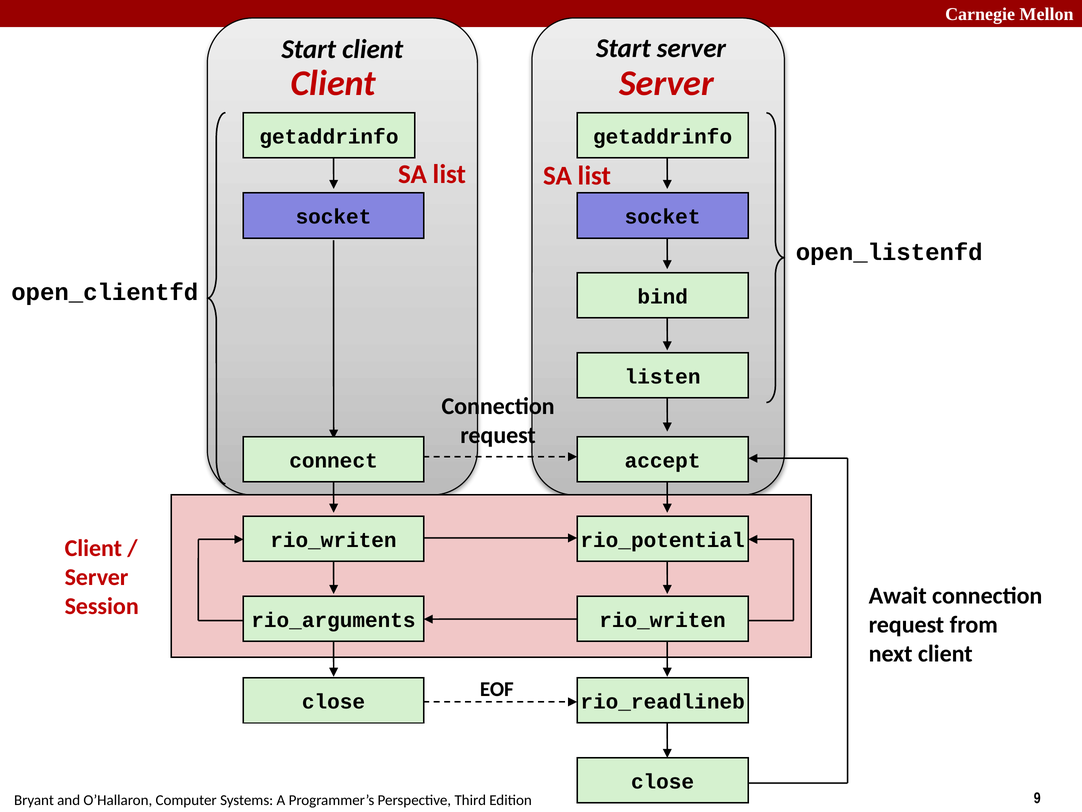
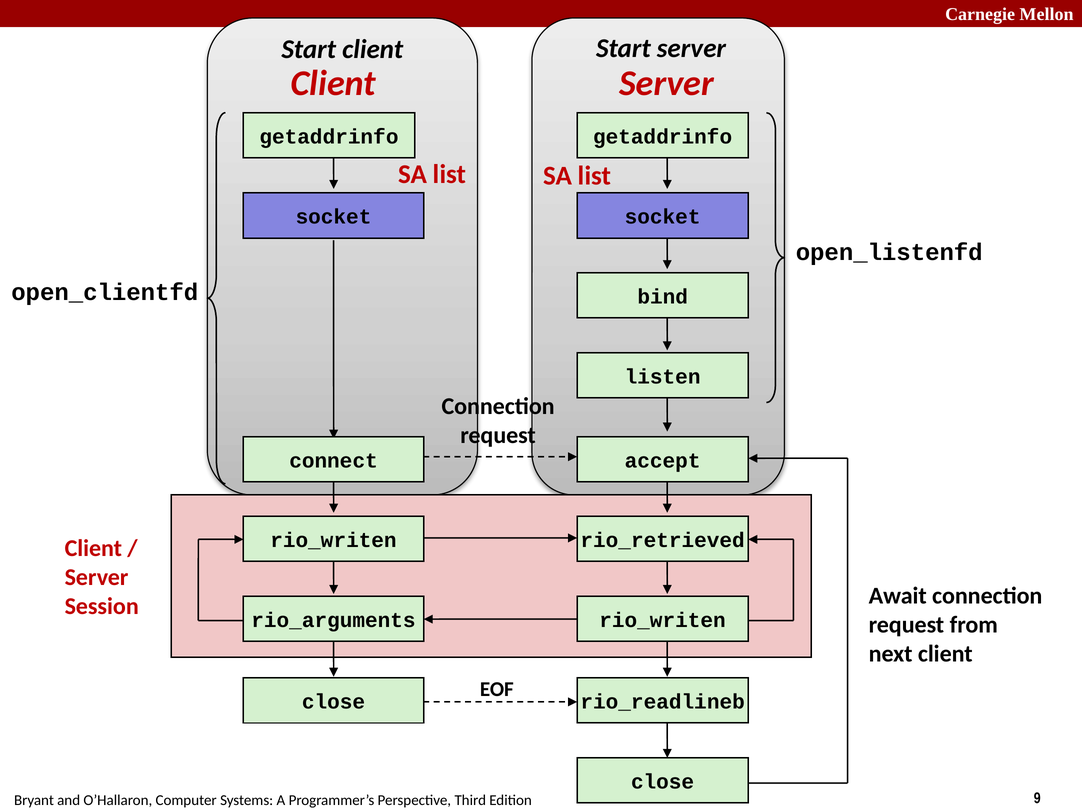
rio_potential: rio_potential -> rio_retrieved (663, 540)
